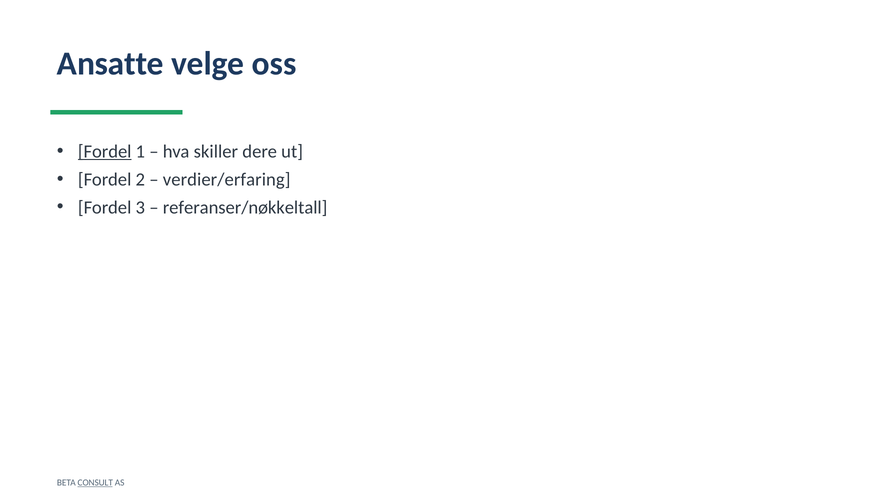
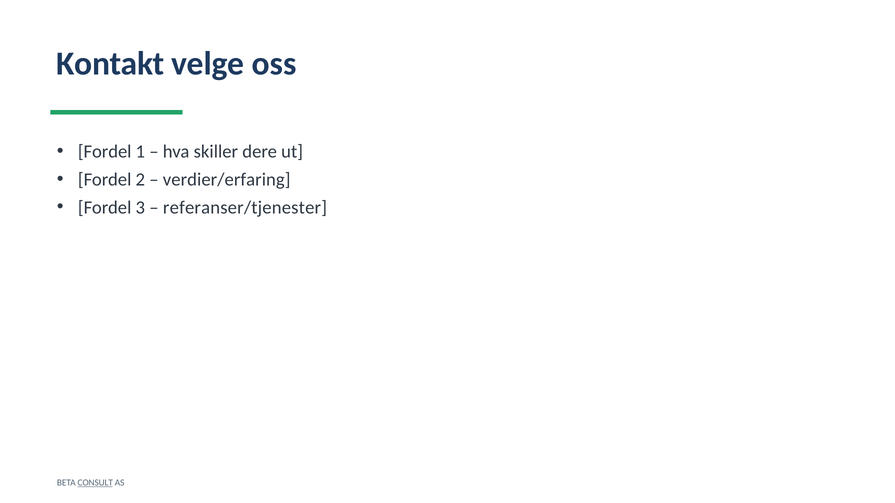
Ansatte: Ansatte -> Kontakt (110, 64)
Fordel underline: present -> none (105, 152)
referanser/nøkkeltall: referanser/nøkkeltall -> referanser/tjenester (245, 208)
